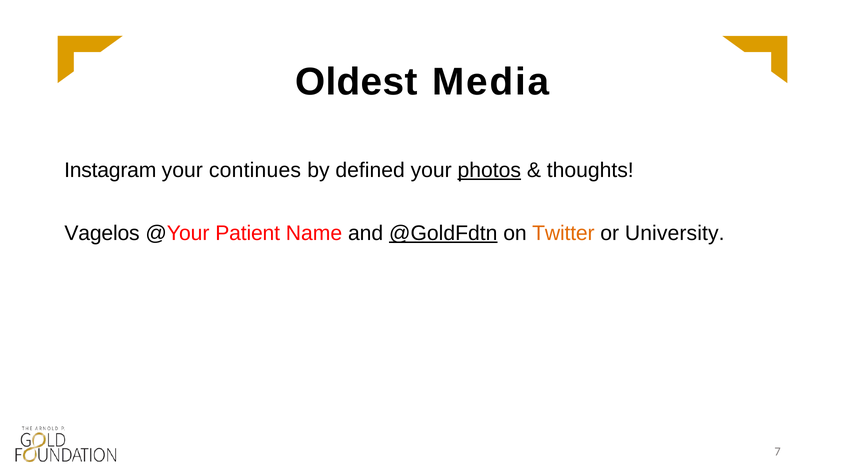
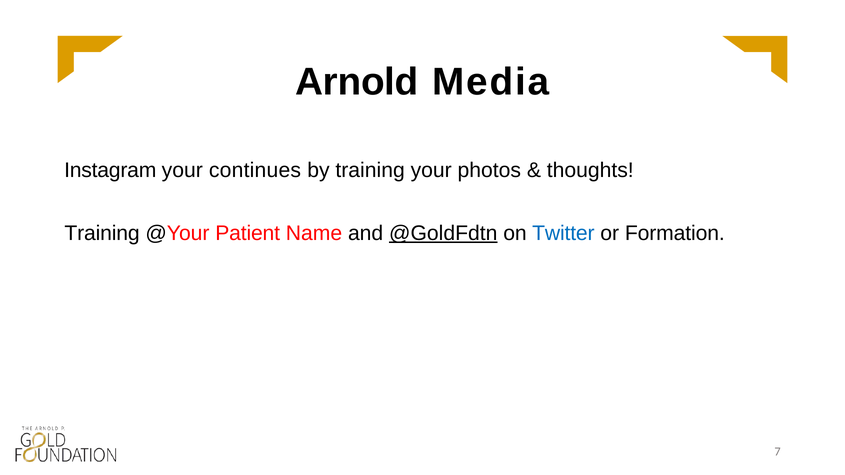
Oldest: Oldest -> Arnold (357, 82)
by defined: defined -> training (370, 170)
photos underline: present -> none (489, 170)
Vagelos: Vagelos -> Training (102, 233)
Twitter colour: orange -> blue (563, 233)
University: University -> Formation (675, 233)
